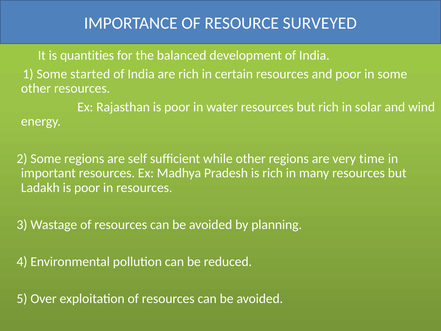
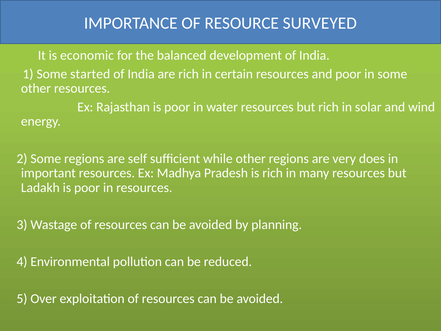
quantities: quantities -> economic (87, 55)
time: time -> does (372, 158)
